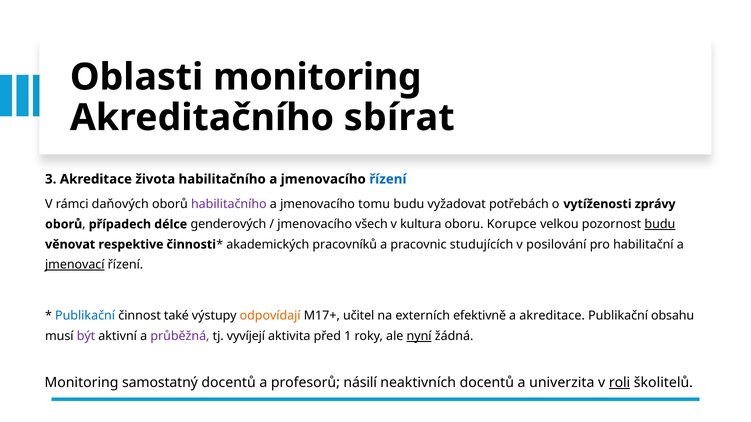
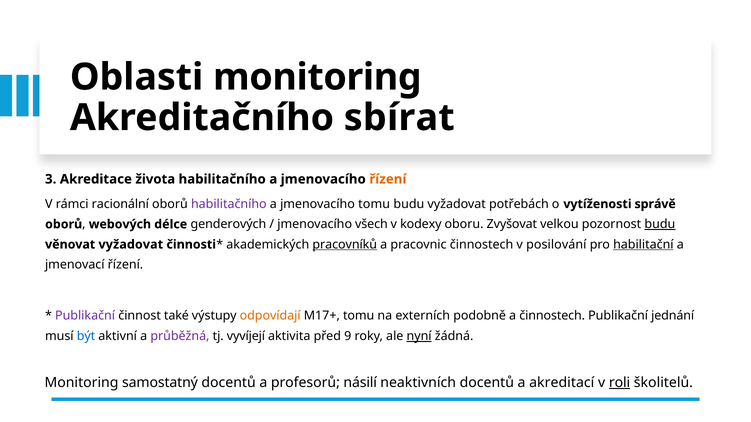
řízení colour: blue -> orange (388, 179)
daňových: daňových -> racionální (120, 204)
zprávy: zprávy -> správě (655, 204)
případech: případech -> webových (120, 224)
kultura: kultura -> kodexy (421, 224)
Korupce: Korupce -> Zvyšovat (512, 224)
věnovat respektive: respektive -> vyžadovat (131, 245)
pracovníků underline: none -> present (345, 245)
pracovnic studujících: studujících -> činnostech (482, 245)
habilitační underline: none -> present (643, 245)
jmenovací underline: present -> none (75, 265)
Publikační colour: blue -> purple (85, 316)
M17+ učitel: učitel -> tomu (359, 316)
efektivně: efektivně -> podobně (480, 316)
a akreditace: akreditace -> činnostech (552, 316)
obsahu: obsahu -> jednání (673, 316)
být colour: purple -> blue (86, 336)
1: 1 -> 9 (348, 336)
univerzita: univerzita -> akreditací (562, 383)
